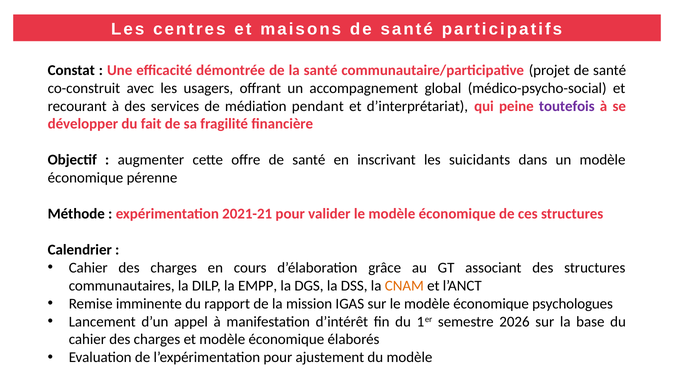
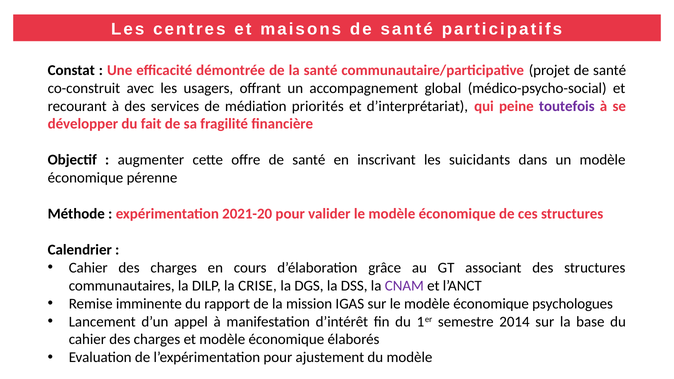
pendant: pendant -> priorités (318, 106)
2021-21: 2021-21 -> 2021-20 (247, 214)
EMPP: EMPP -> CRISE (257, 286)
CNAM colour: orange -> purple (404, 286)
2026: 2026 -> 2014 (514, 322)
